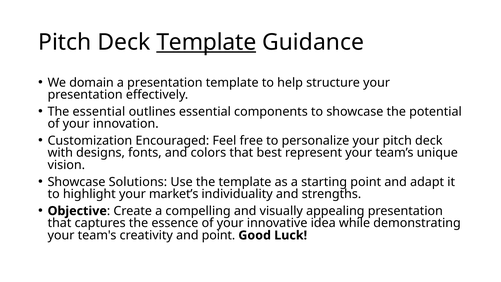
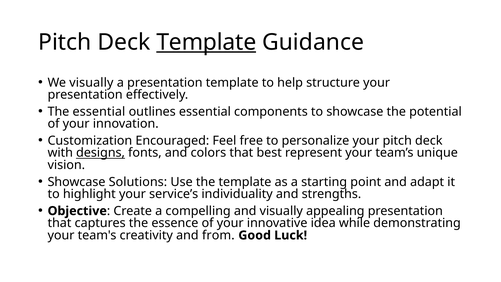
We domain: domain -> visually (91, 82)
designs underline: none -> present (101, 153)
market’s: market’s -> service’s (174, 194)
and point: point -> from (218, 235)
